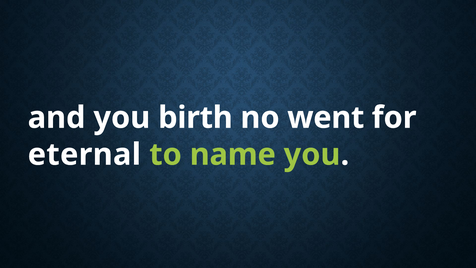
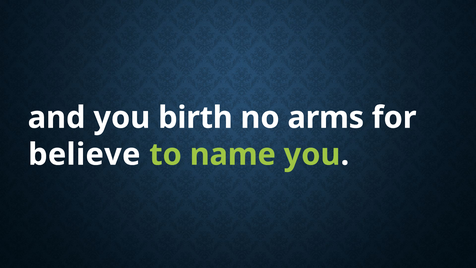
went: went -> arms (326, 118)
eternal: eternal -> believe (84, 154)
